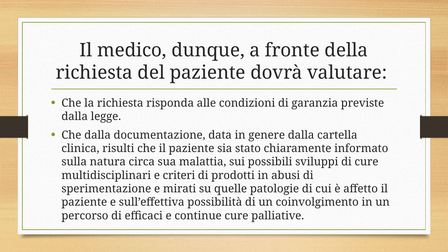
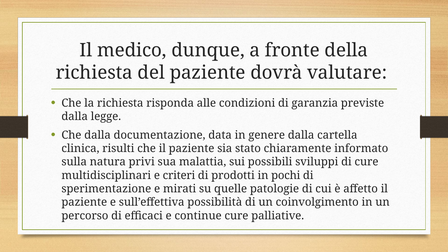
circa: circa -> privi (142, 162)
abusi: abusi -> pochi (286, 175)
